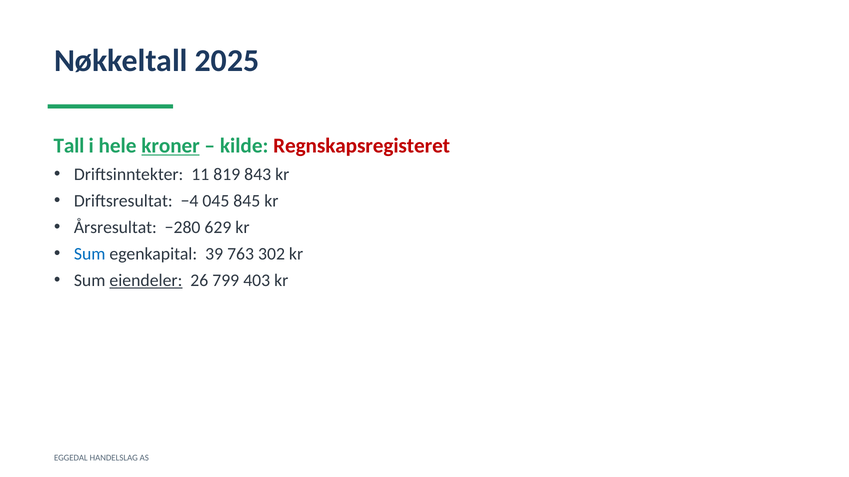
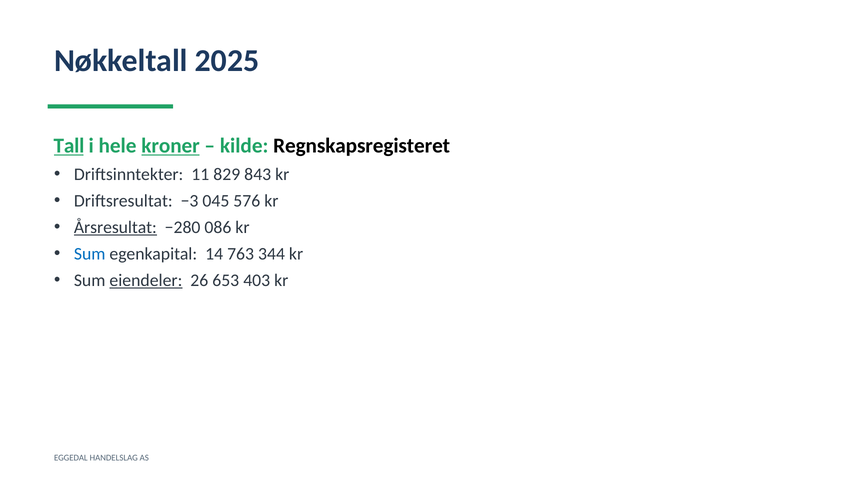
Tall underline: none -> present (69, 146)
Regnskapsregisteret colour: red -> black (362, 146)
819: 819 -> 829 (227, 175)
−4: −4 -> −3 (190, 201)
845: 845 -> 576 (247, 201)
Årsresultat underline: none -> present (115, 228)
629: 629 -> 086 (218, 228)
39: 39 -> 14 (214, 254)
302: 302 -> 344 (272, 254)
799: 799 -> 653 (226, 281)
